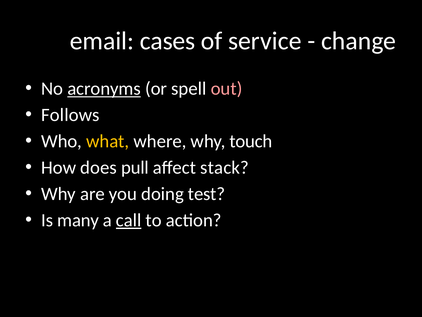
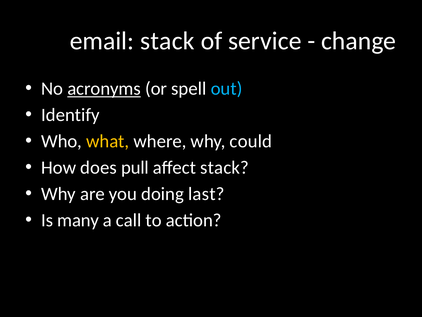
email cases: cases -> stack (167, 41)
out colour: pink -> light blue (227, 89)
Follows: Follows -> Identify (70, 115)
touch: touch -> could (251, 141)
test: test -> last (206, 194)
call underline: present -> none (129, 220)
